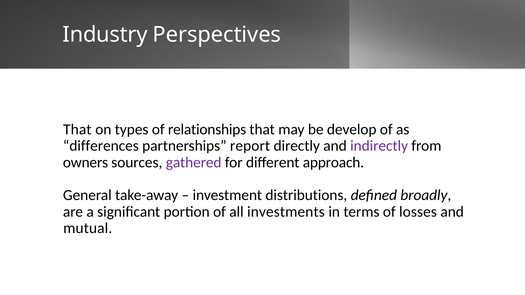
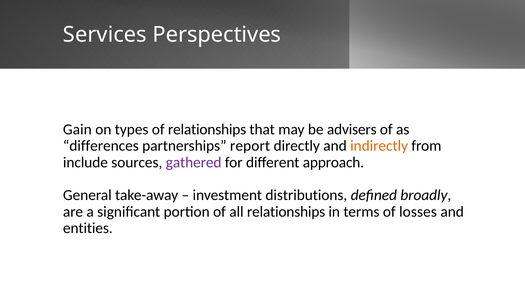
Industry: Industry -> Services (105, 35)
That: That -> Gain (77, 130)
develop: develop -> advisers (352, 130)
indirectly colour: purple -> orange (379, 146)
owners: owners -> include (85, 163)
all investments: investments -> relationships (286, 212)
mutual: mutual -> entities (88, 228)
